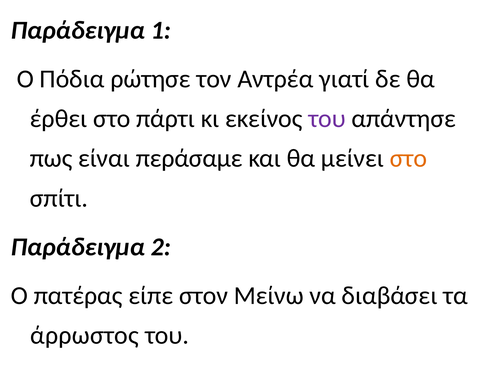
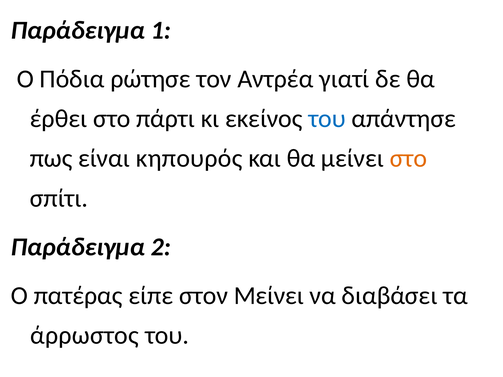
του colour: purple -> blue (327, 119)
περάσαμε: περάσαμε -> κηπουρός (189, 159)
στον Μείνω: Μείνω -> Μείνει (269, 296)
